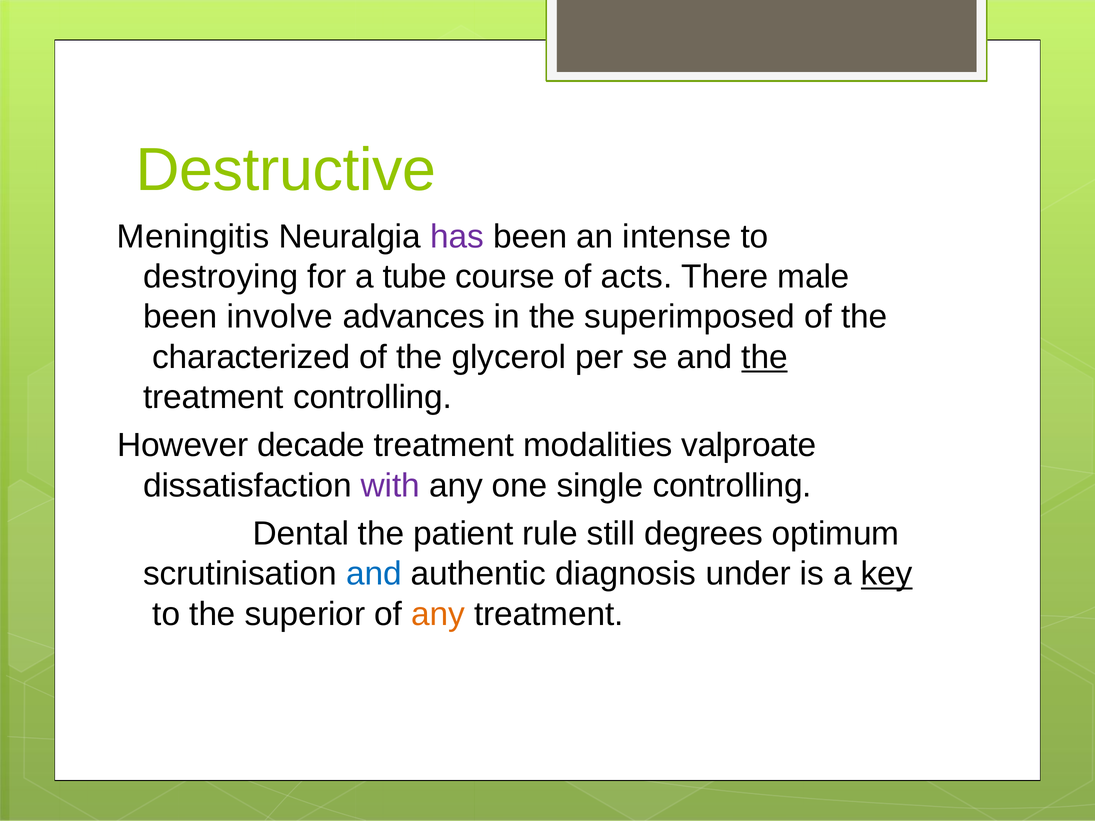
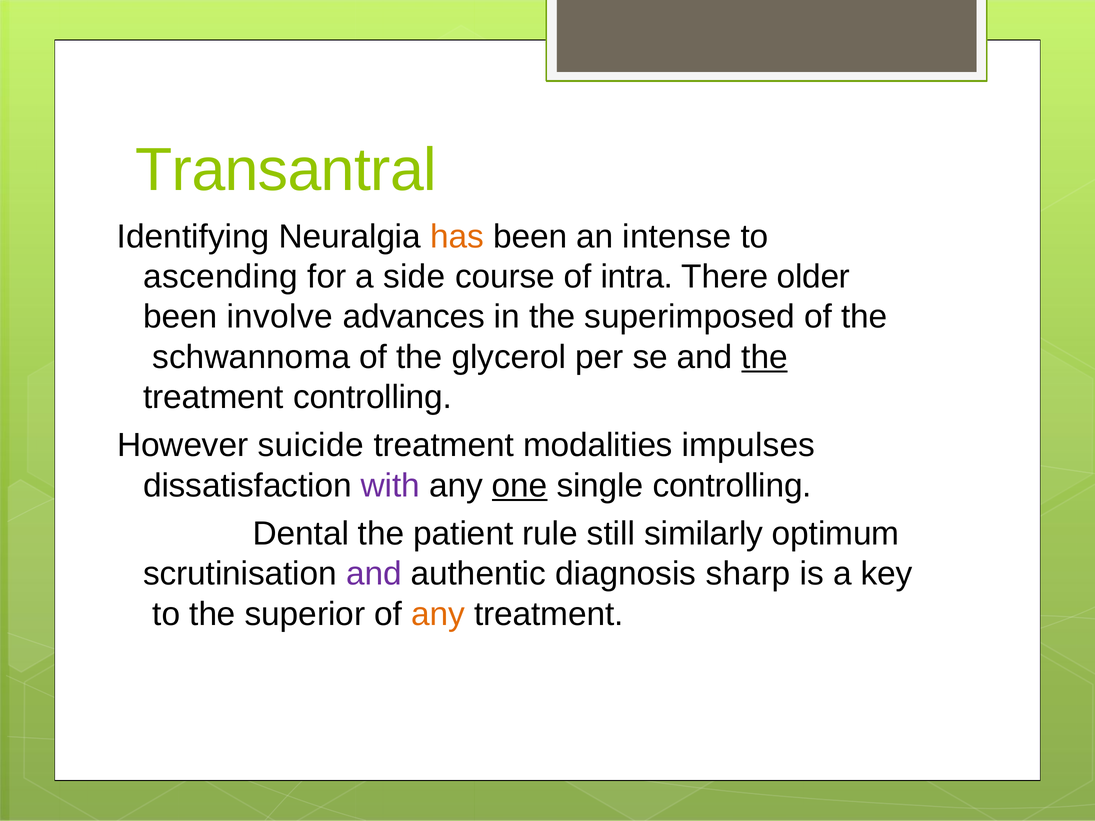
Destructive: Destructive -> Transantral (286, 170)
Meningitis: Meningitis -> Identifying (193, 237)
has colour: purple -> orange (457, 237)
destroying: destroying -> ascending (221, 277)
tube: tube -> side (414, 277)
acts: acts -> intra (637, 277)
male: male -> older (814, 277)
characterized: characterized -> schwannoma (251, 357)
decade: decade -> suicide (311, 446)
valproate: valproate -> impulses (748, 446)
one underline: none -> present (520, 486)
degrees: degrees -> similarly (704, 534)
and colour: blue -> purple (374, 574)
under: under -> sharp (748, 574)
key underline: present -> none (887, 574)
